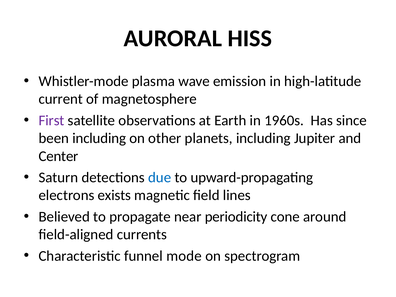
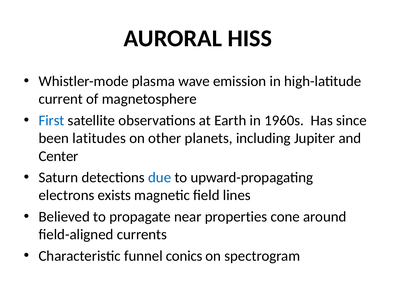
First colour: purple -> blue (52, 120)
been including: including -> latitudes (99, 138)
periodicity: periodicity -> properties (236, 217)
mode: mode -> conics (184, 256)
